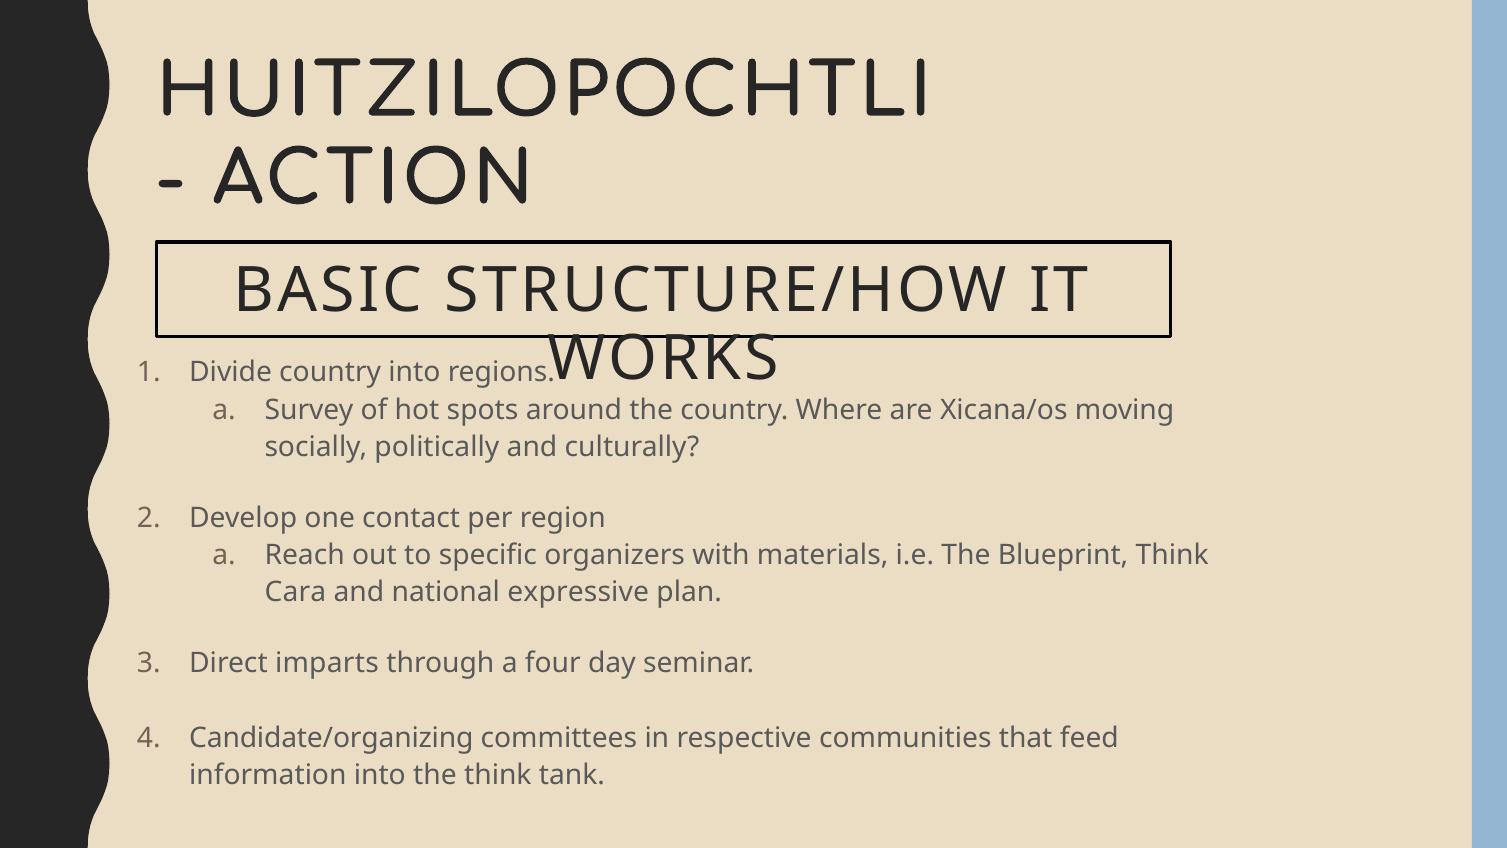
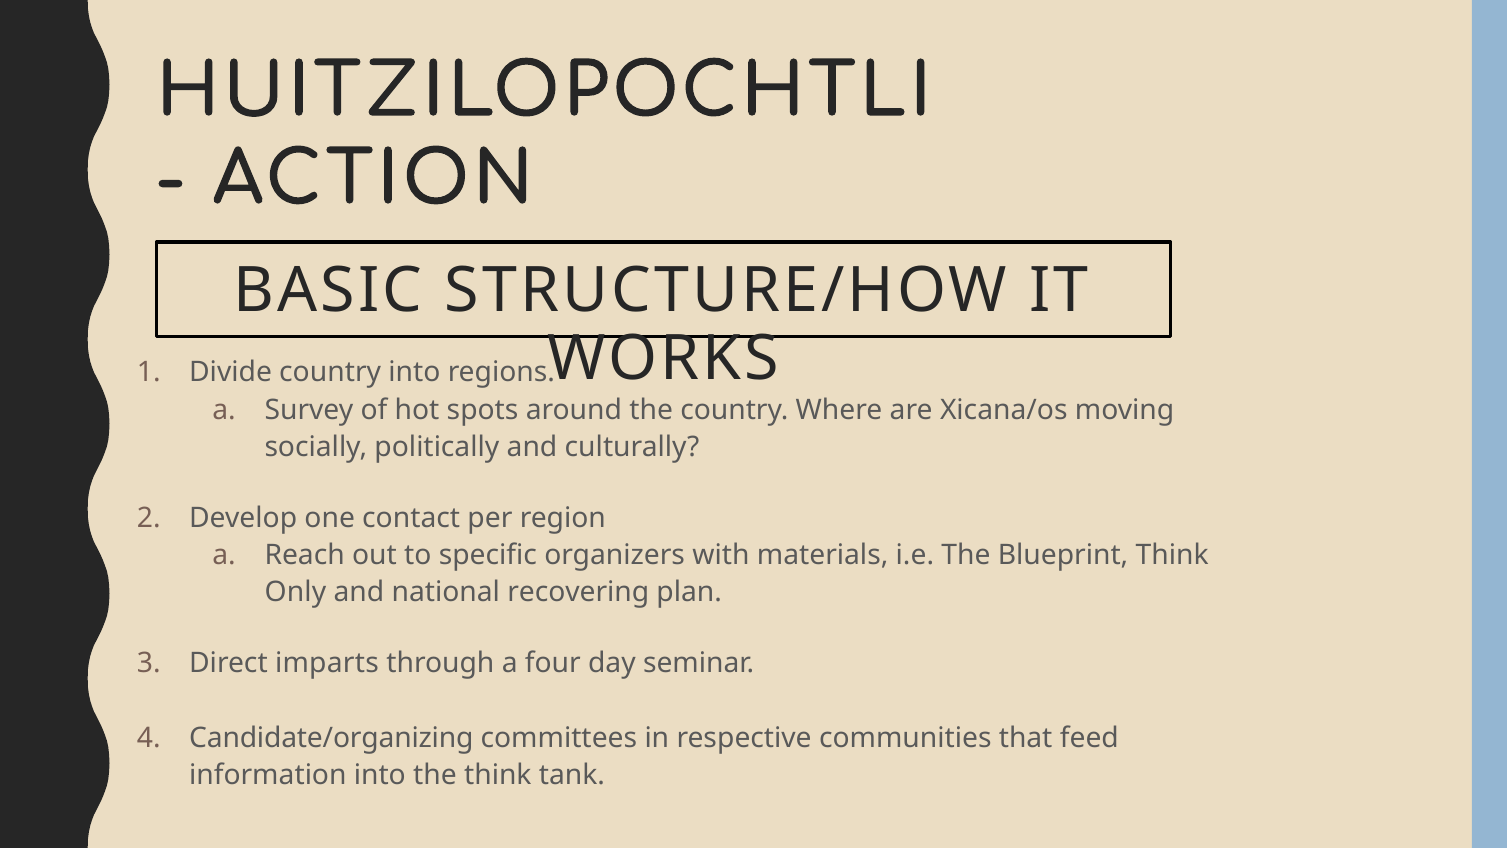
Cara: Cara -> Only (295, 592)
expressive: expressive -> recovering (578, 592)
